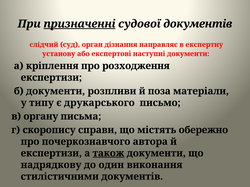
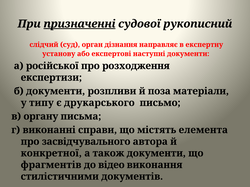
судової документів: документів -> рукописний (198, 24)
кріплення: кріплення -> російської (52, 66)
скоропису: скоропису -> виконанні (49, 130)
обережно: обережно -> елемента (203, 130)
почеркознавчого: почеркознавчого -> засвідчувального (86, 142)
експертизи: експертизи -> конкретної (51, 154)
також underline: present -> none (108, 154)
надрядкову: надрядкову -> фрагментів (51, 165)
один: один -> відео (111, 165)
